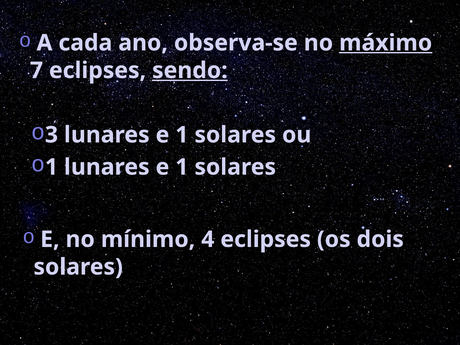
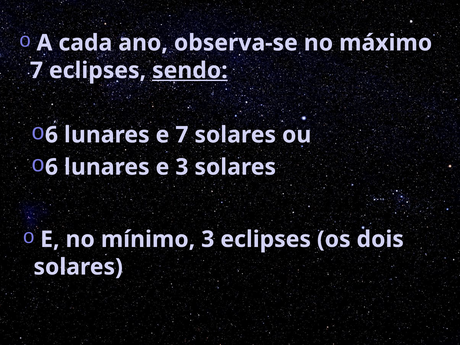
máximo underline: present -> none (386, 43)
3: 3 -> 6 (51, 135)
1: 1 -> 7 (182, 135)
1: 1 -> 6 (51, 167)
1: 1 -> 3 (182, 167)
mínimo 4: 4 -> 3 (208, 239)
